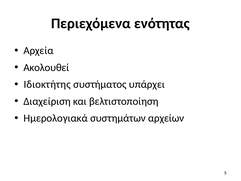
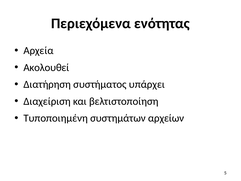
Ιδιοκτήτης: Ιδιοκτήτης -> Διατήρηση (47, 84)
Ημερολογιακά: Ημερολογιακά -> Τυποποιημένη (56, 118)
